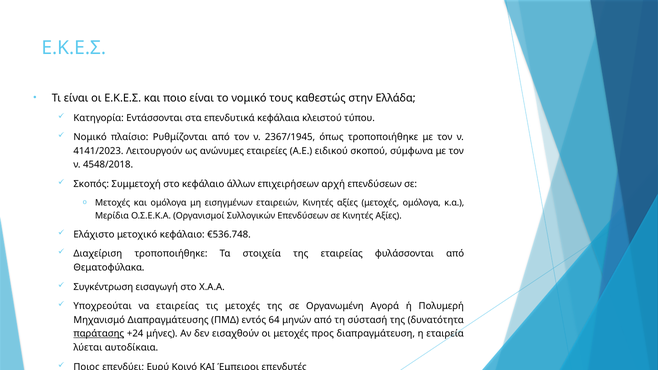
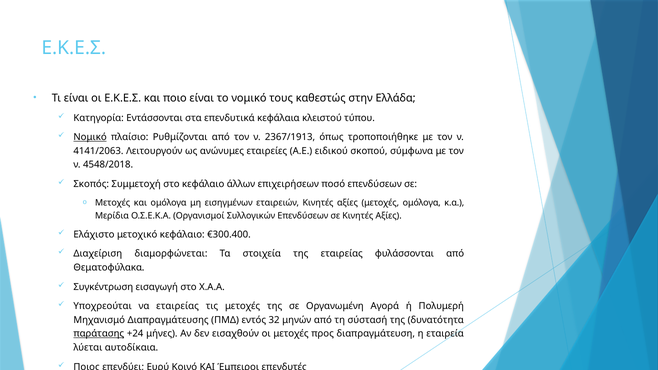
Νομικό underline: none -> present (90, 137)
2367/1945: 2367/1945 -> 2367/1913 (290, 137)
4141/2023: 4141/2023 -> 4141/2063 (98, 151)
αρχή: αρχή -> ποσό (333, 184)
€536.748: €536.748 -> €300.400 (229, 235)
Διαχείριση τροποποιήθηκε: τροποποιήθηκε -> διαμορφώνεται (171, 254)
64: 64 -> 32 (274, 320)
